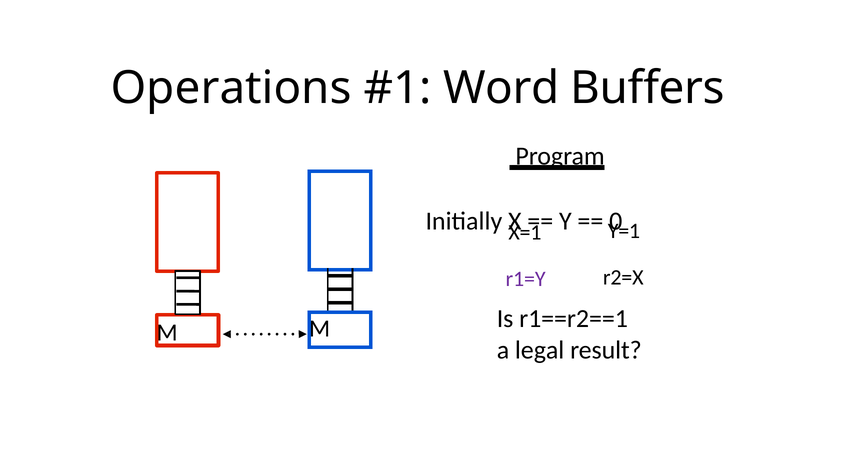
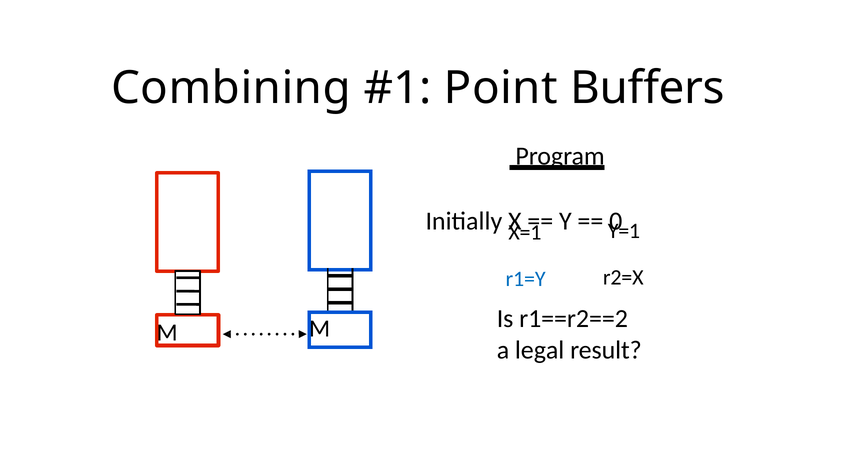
Operations: Operations -> Combining (231, 88)
Word: Word -> Point (501, 88)
r1=Y colour: purple -> blue (526, 279)
r1==r2==1: r1==r2==1 -> r1==r2==2 (574, 319)
